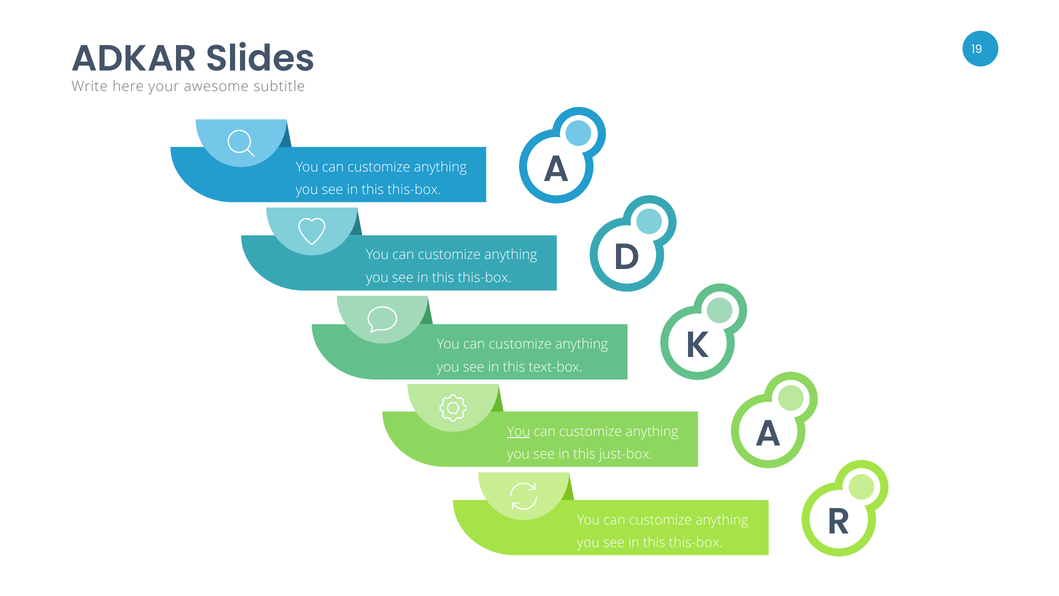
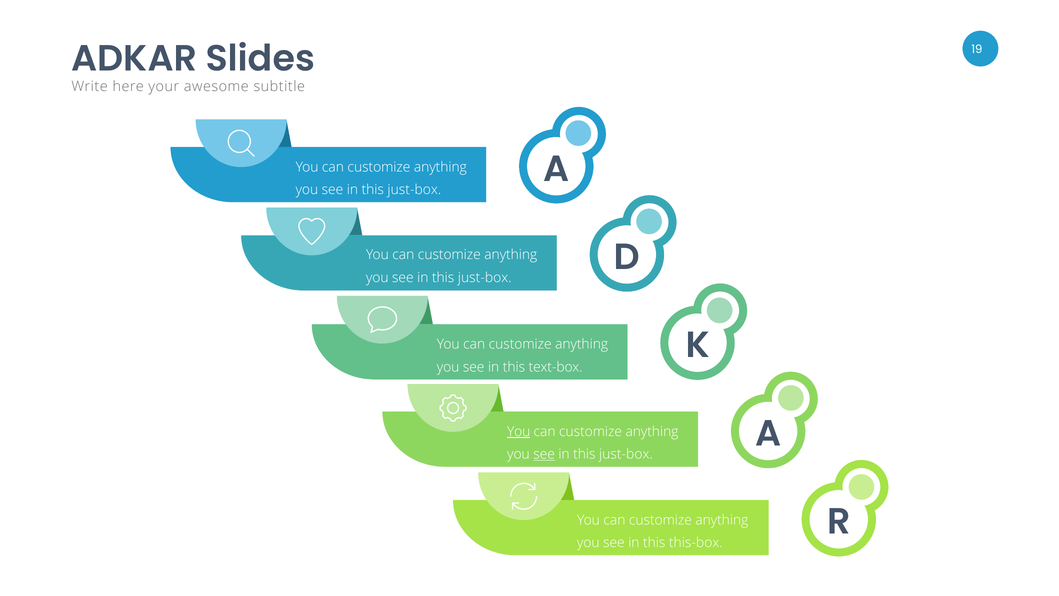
this-box: this-box -> just-box (414, 190)
this-box: this-box -> just-box (485, 277)
see underline: none -> present (544, 454)
